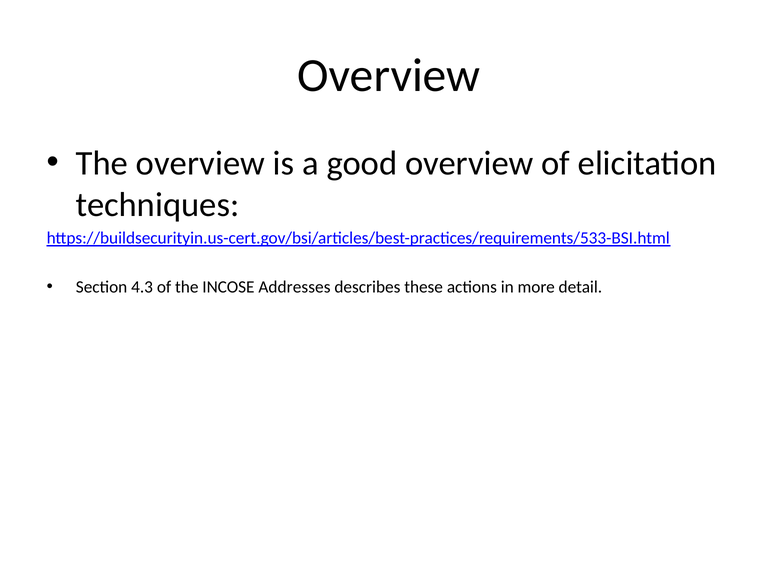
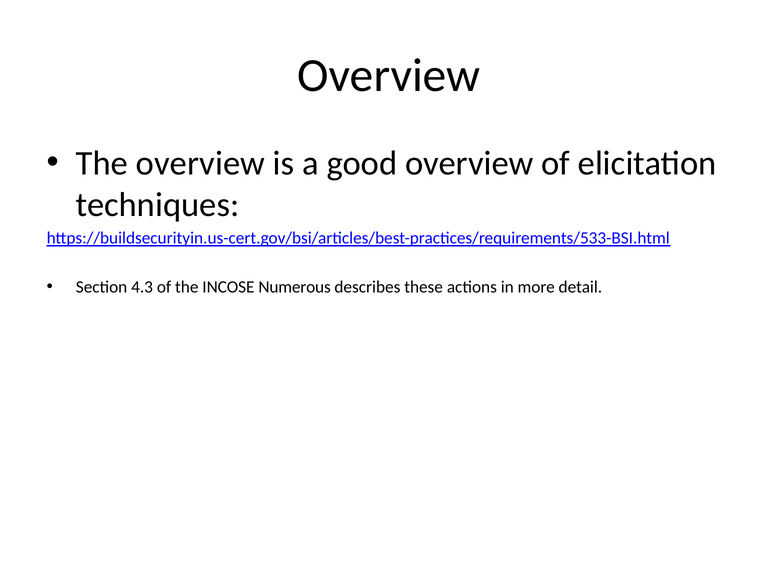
Addresses: Addresses -> Numerous (295, 287)
